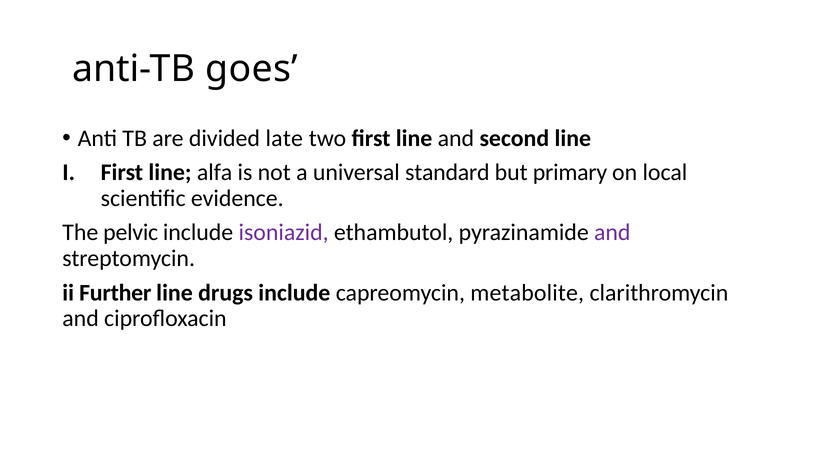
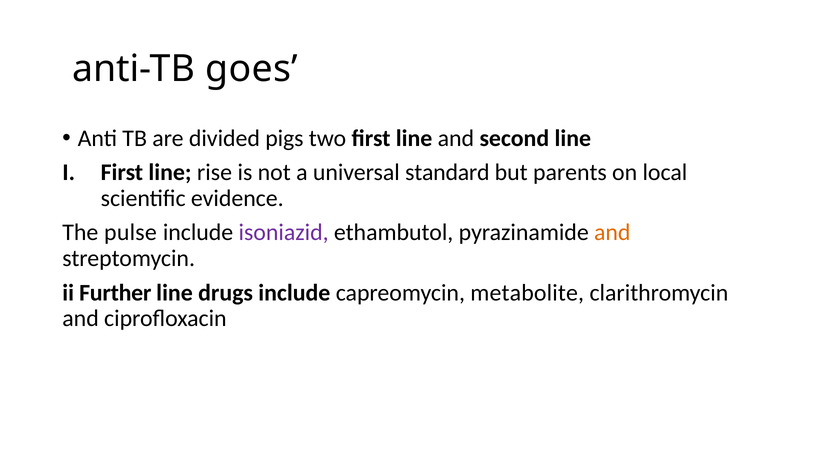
late: late -> pigs (284, 138)
alfa: alfa -> rise (215, 173)
primary: primary -> parents (570, 173)
pelvic: pelvic -> pulse (130, 233)
and colour: purple -> orange (612, 233)
